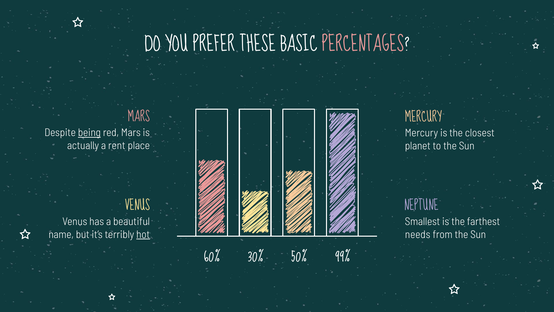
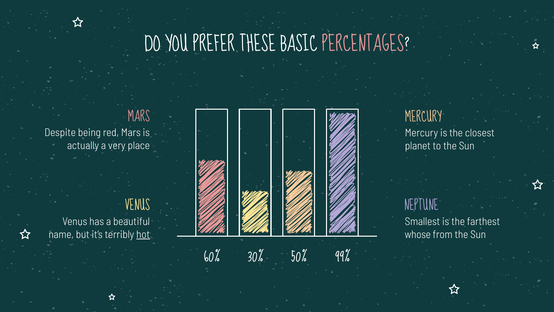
being underline: present -> none (89, 133)
rent: rent -> very (117, 145)
needs: needs -> whose (418, 234)
